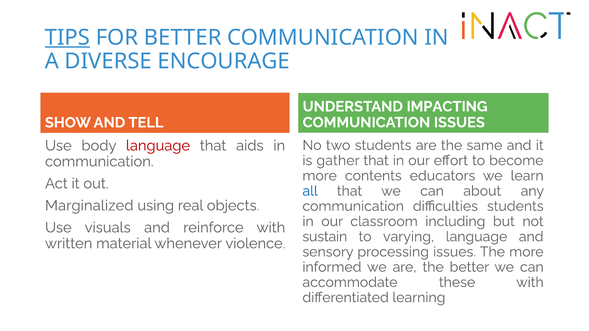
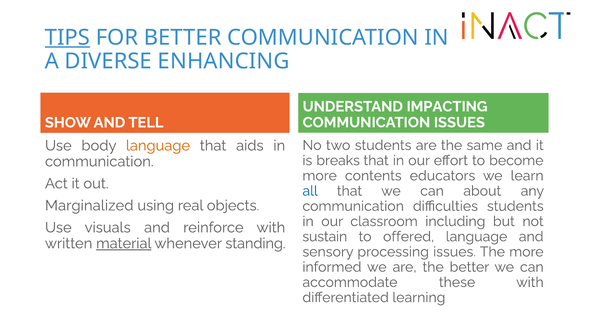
ENCOURAGE: ENCOURAGE -> ENHANCING (224, 61)
language colour: red -> orange (158, 146)
gather: gather -> breaks (338, 161)
varying: varying -> offered (409, 237)
material underline: none -> present (124, 244)
violence: violence -> standing (255, 244)
